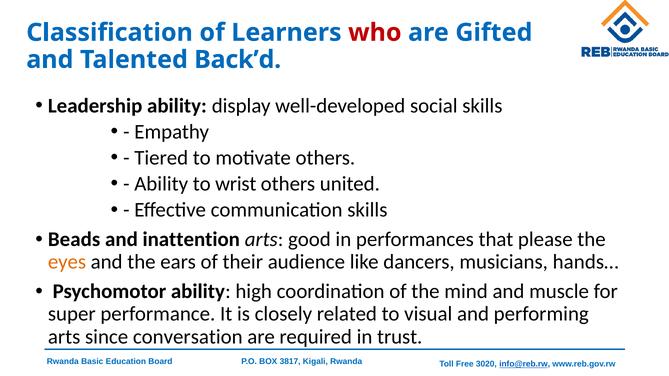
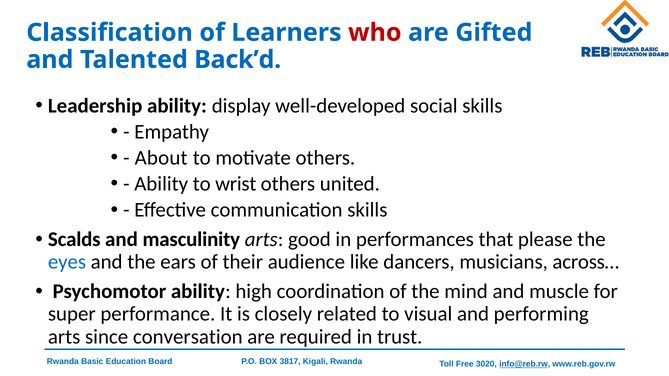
Tiered: Tiered -> About (161, 158)
Beads: Beads -> Scalds (74, 240)
inattention: inattention -> masculinity (191, 240)
eyes colour: orange -> blue (67, 262)
hands…: hands… -> across… (586, 262)
